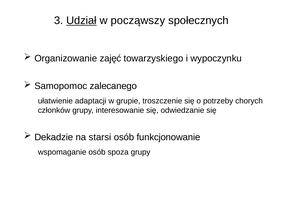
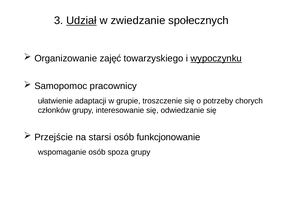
począwszy: począwszy -> zwiedzanie (138, 21)
wypoczynku underline: none -> present (216, 59)
zalecanego: zalecanego -> pracownicy (113, 86)
Dekadzie: Dekadzie -> Przejście (54, 137)
